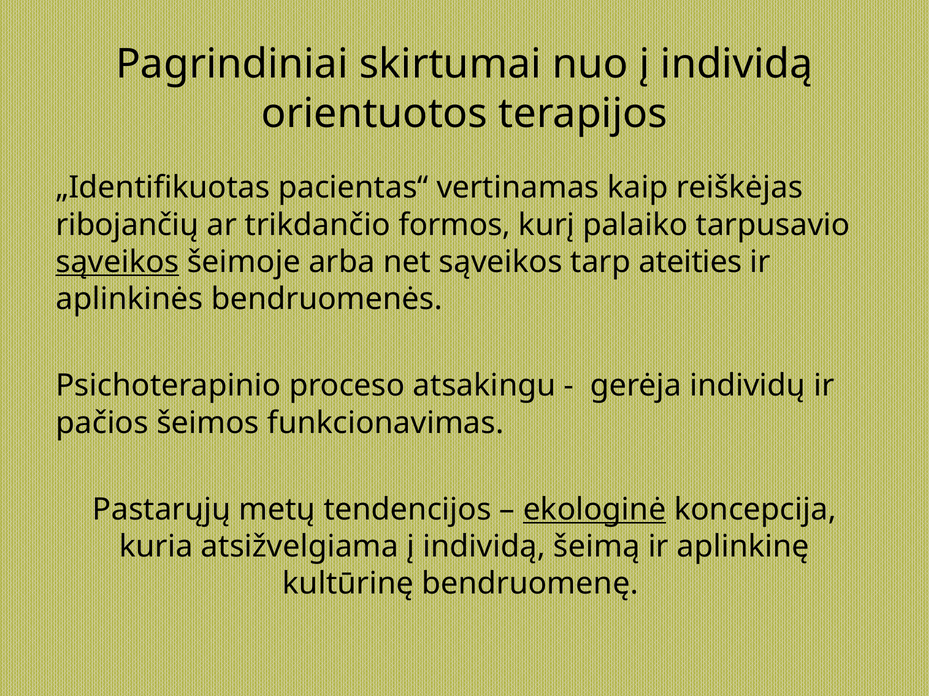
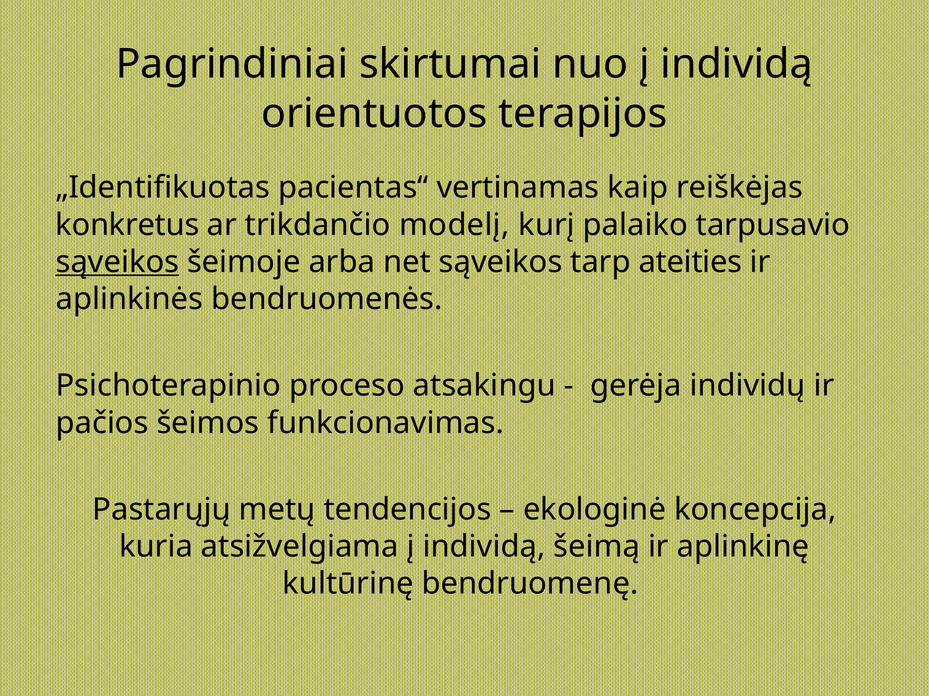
ribojančių: ribojančių -> konkretus (127, 225)
formos: formos -> modelį (454, 225)
ekologinė underline: present -> none (595, 510)
